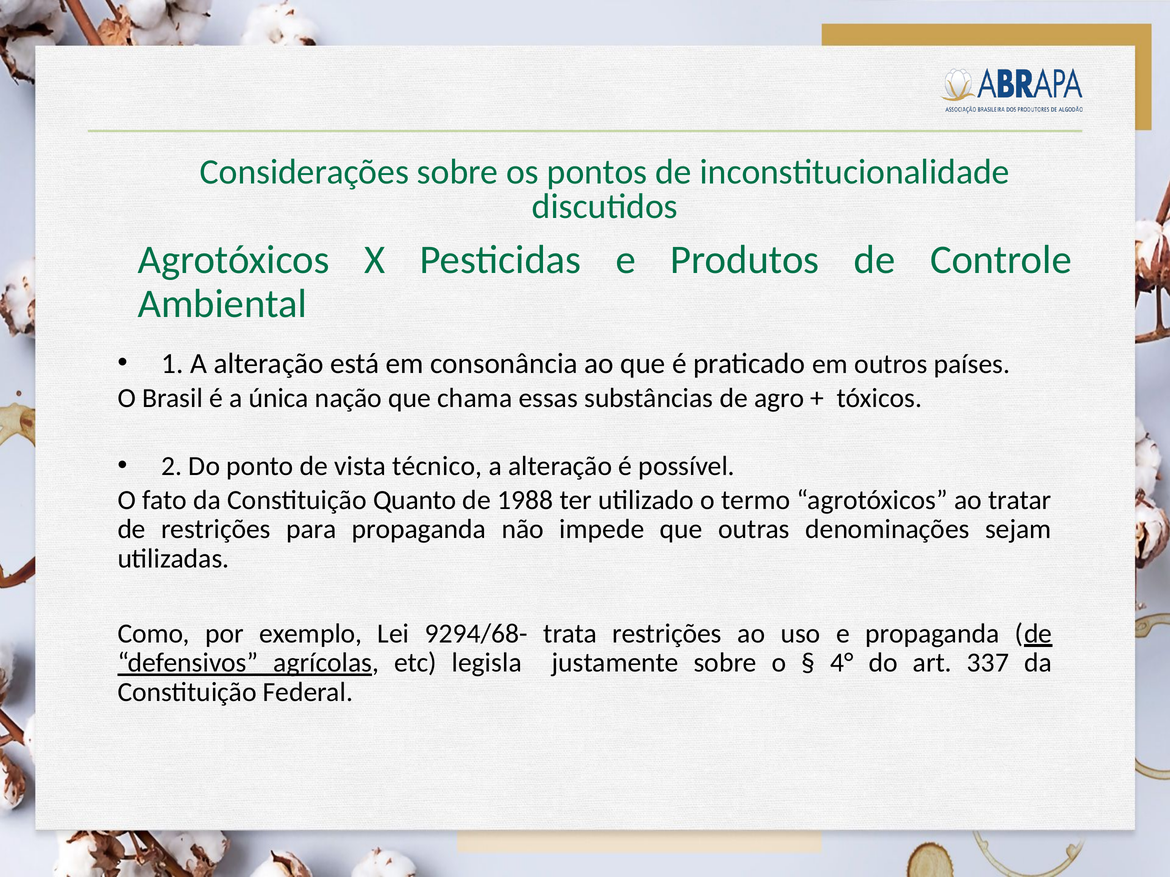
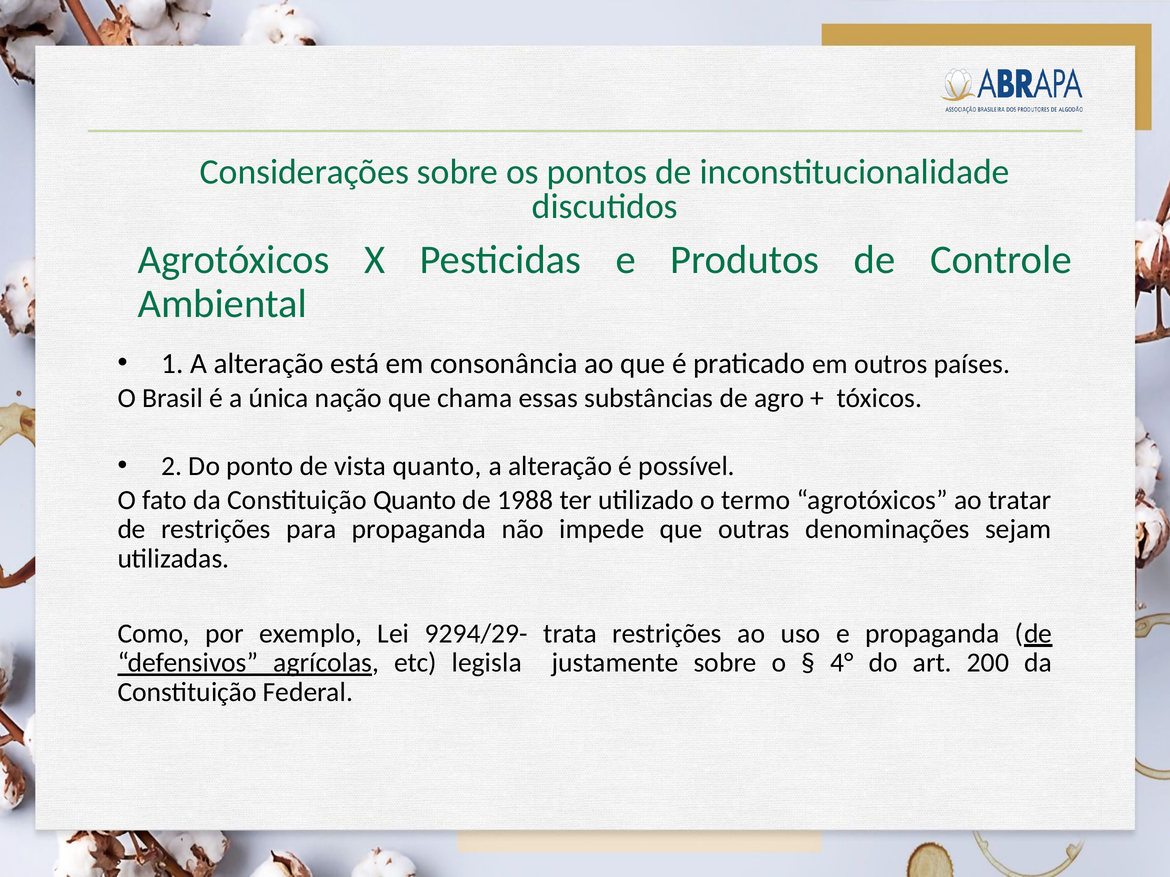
vista técnico: técnico -> quanto (437, 466)
9294/68-: 9294/68- -> 9294/29- (476, 634)
337: 337 -> 200 (988, 663)
